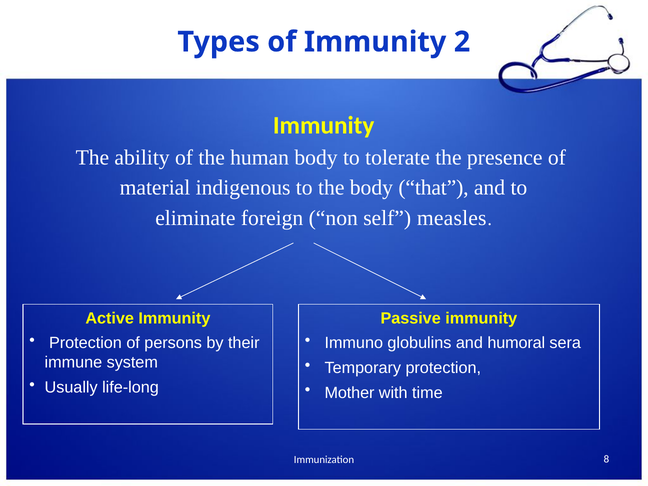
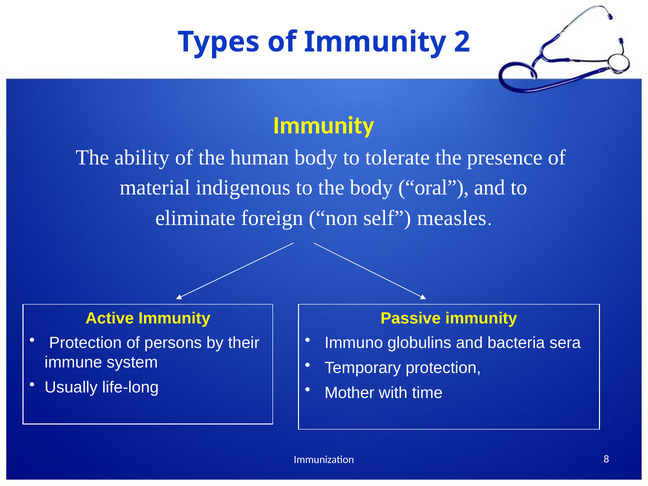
that: that -> oral (434, 188)
humoral: humoral -> bacteria (516, 343)
